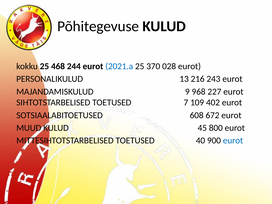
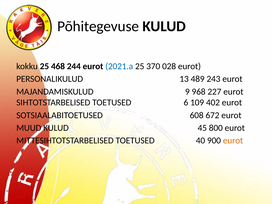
216: 216 -> 489 (198, 79)
7: 7 -> 6 (186, 103)
eurot colour: blue -> orange (233, 141)
